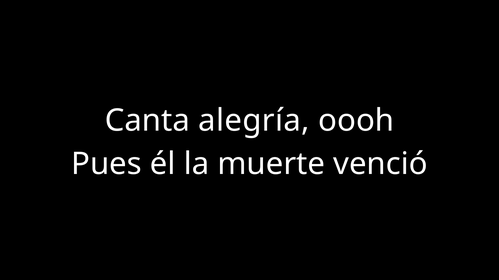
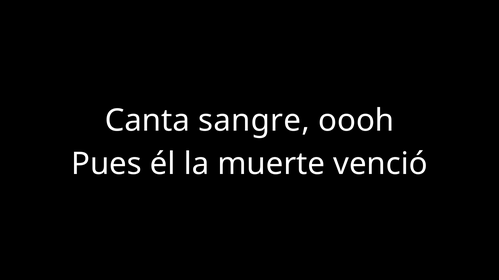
alegría: alegría -> sangre (254, 121)
